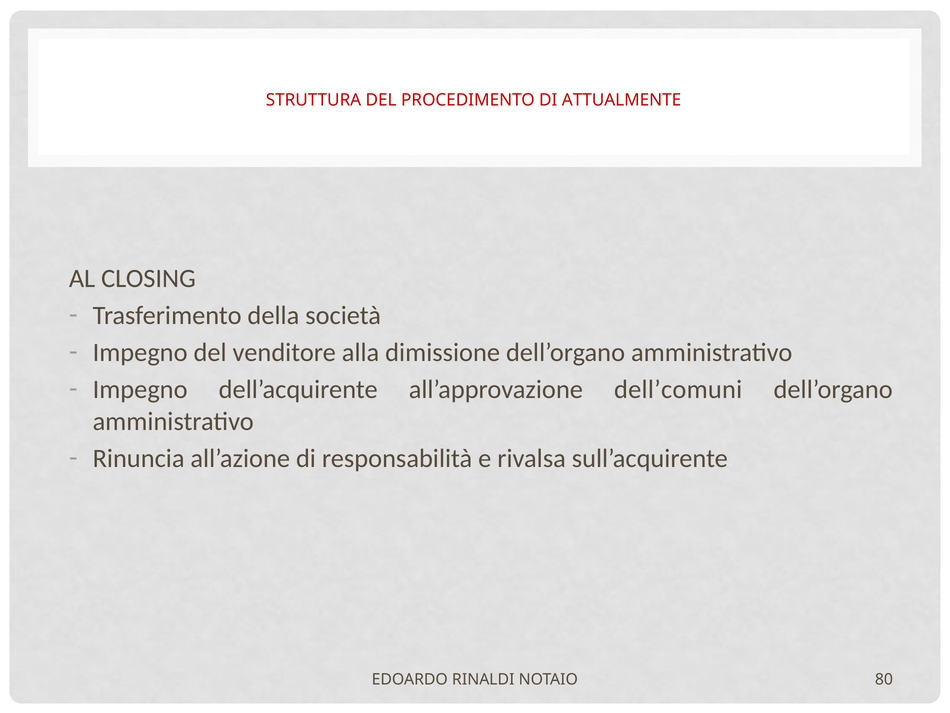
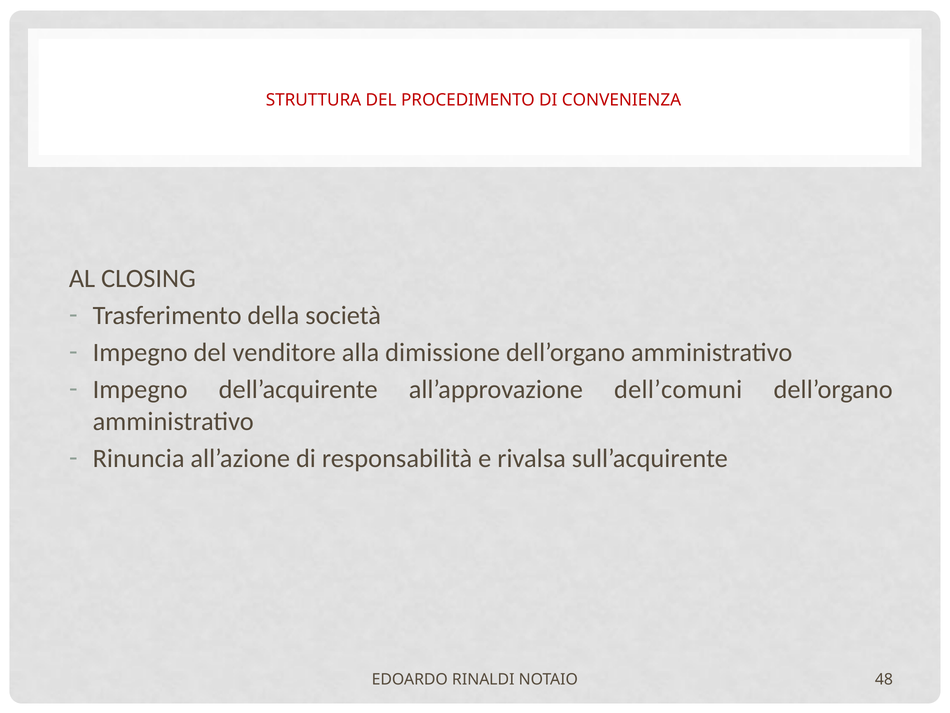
ATTUALMENTE: ATTUALMENTE -> CONVENIENZA (622, 100)
80: 80 -> 48 (884, 679)
